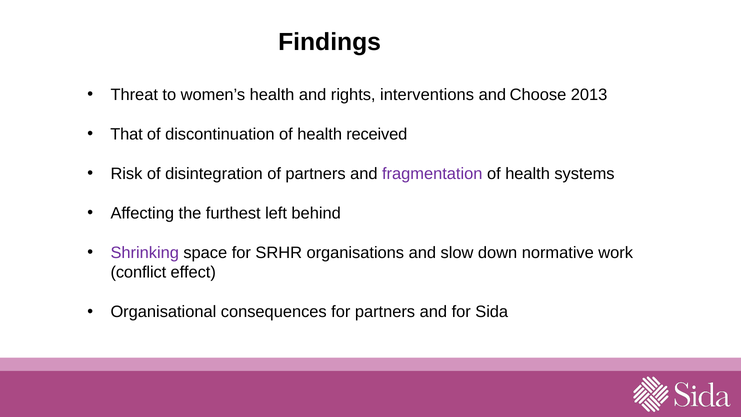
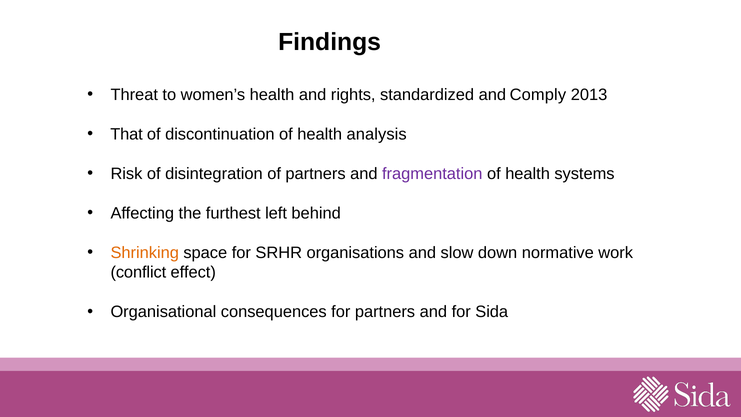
interventions: interventions -> standardized (427, 95)
Choose: Choose -> Comply (538, 95)
received: received -> analysis (377, 134)
Shrinking colour: purple -> orange (145, 253)
